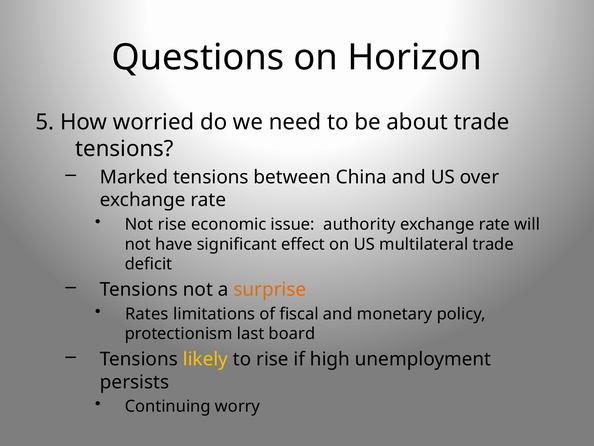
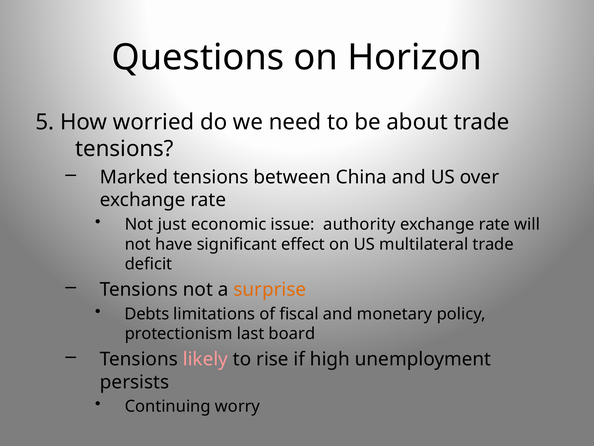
Not rise: rise -> just (172, 224)
Rates: Rates -> Debts (147, 314)
likely colour: yellow -> pink (205, 359)
